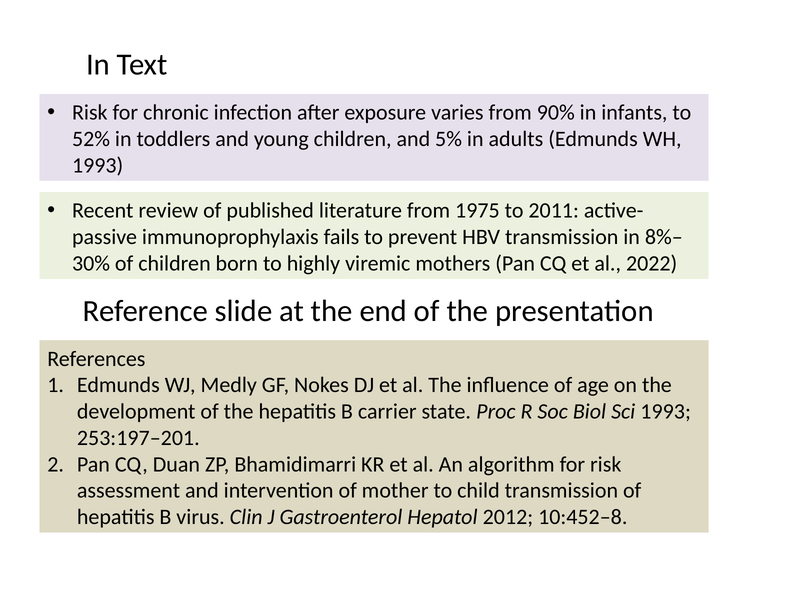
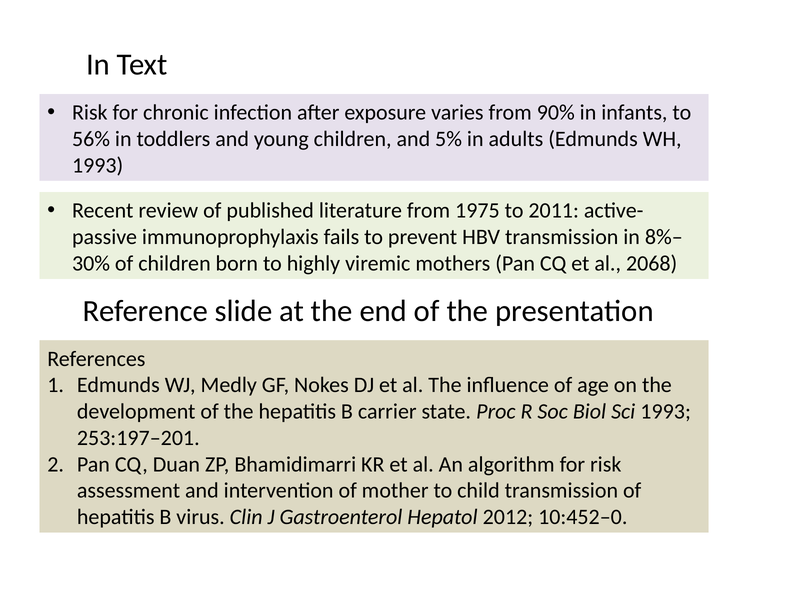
52%: 52% -> 56% (91, 139)
2022: 2022 -> 2068 (652, 264)
10:452–8: 10:452–8 -> 10:452–0 (583, 517)
